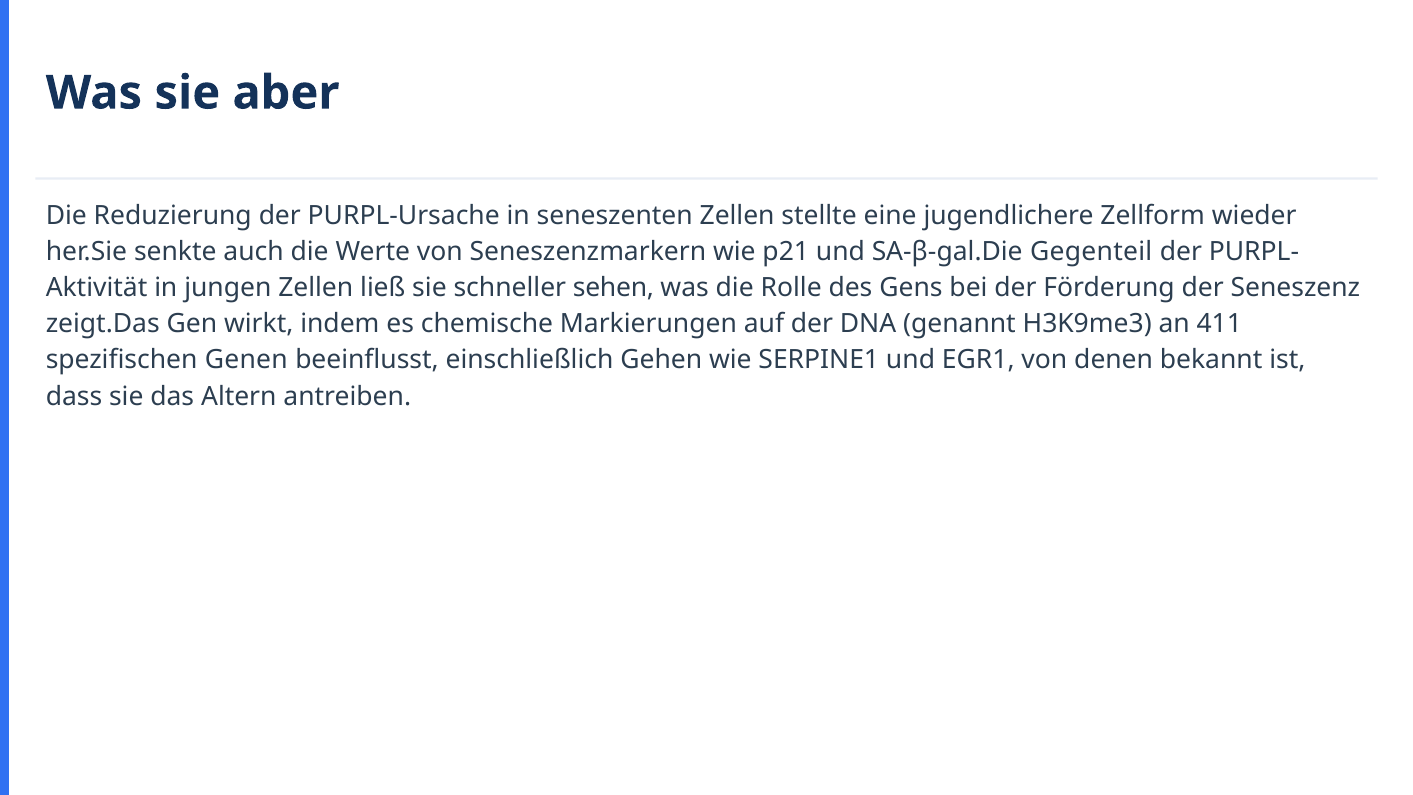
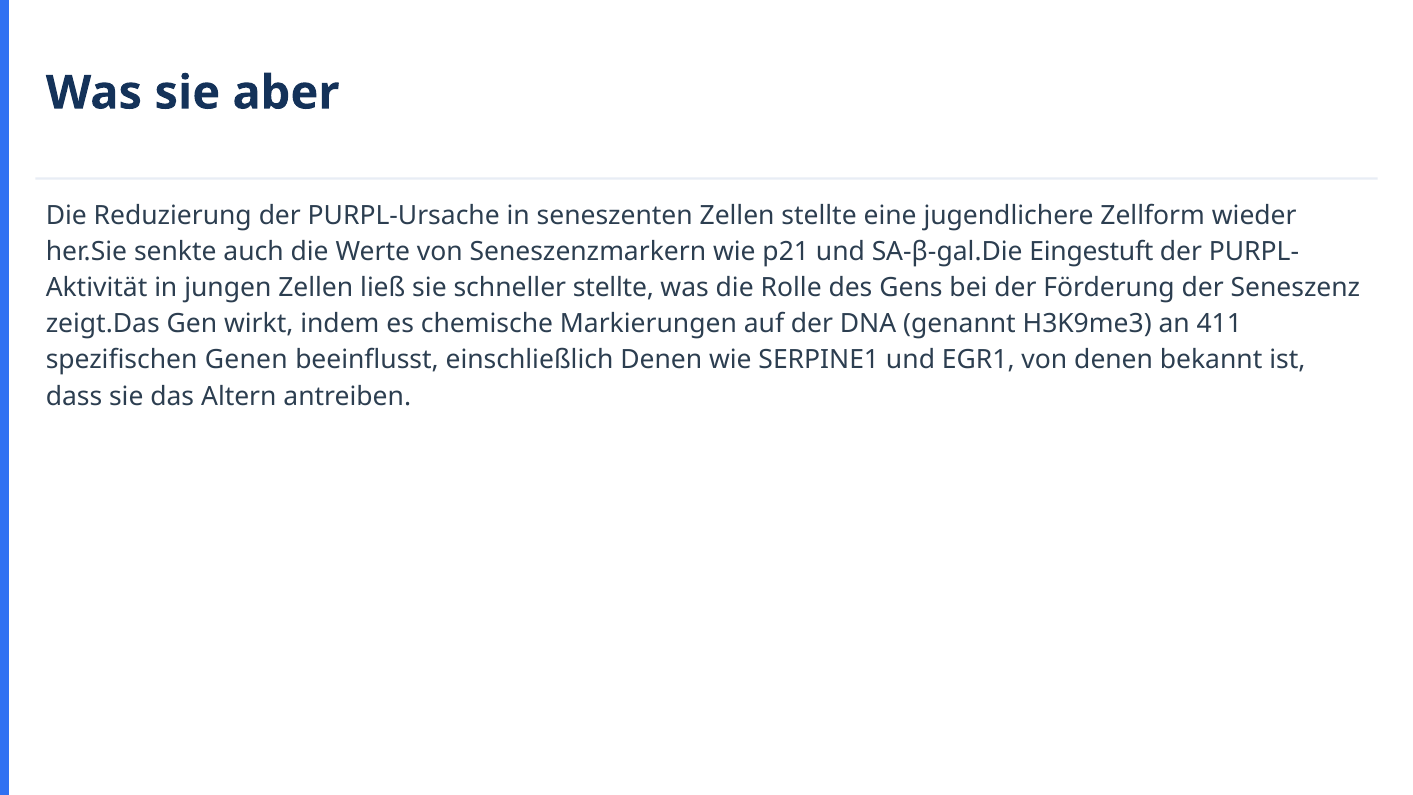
Gegenteil: Gegenteil -> Eingestuft (1091, 252)
schneller sehen: sehen -> stellte (613, 288)
einschließlich Gehen: Gehen -> Denen (661, 360)
